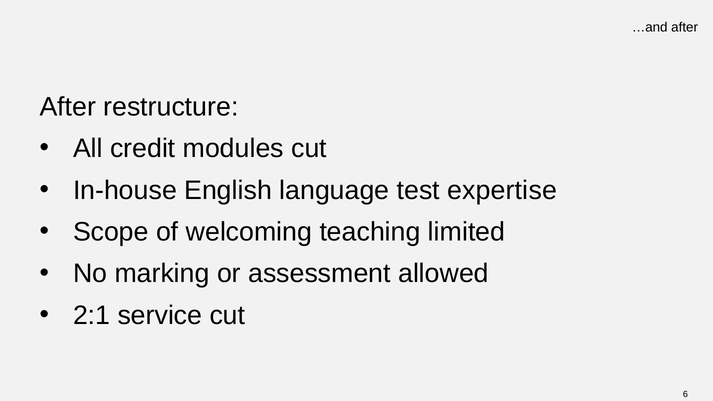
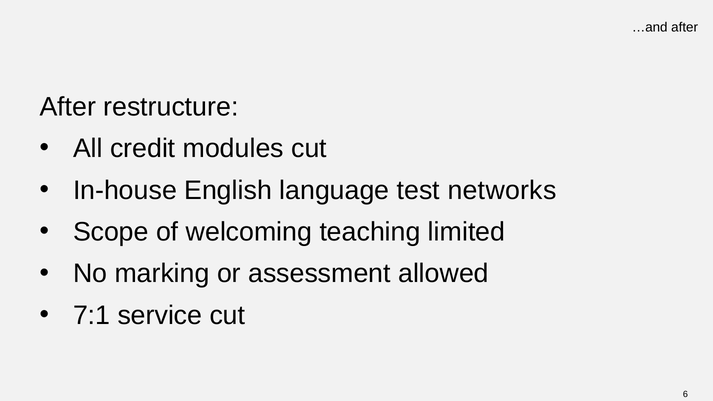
expertise: expertise -> networks (502, 190)
2:1: 2:1 -> 7:1 (92, 315)
